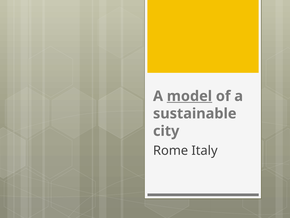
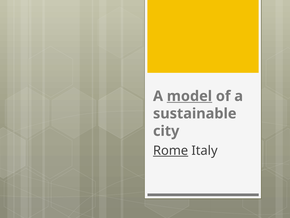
Rome underline: none -> present (171, 150)
